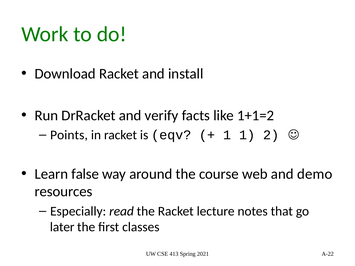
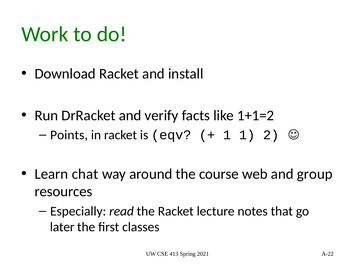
false: false -> chat (85, 174)
demo: demo -> group (315, 174)
